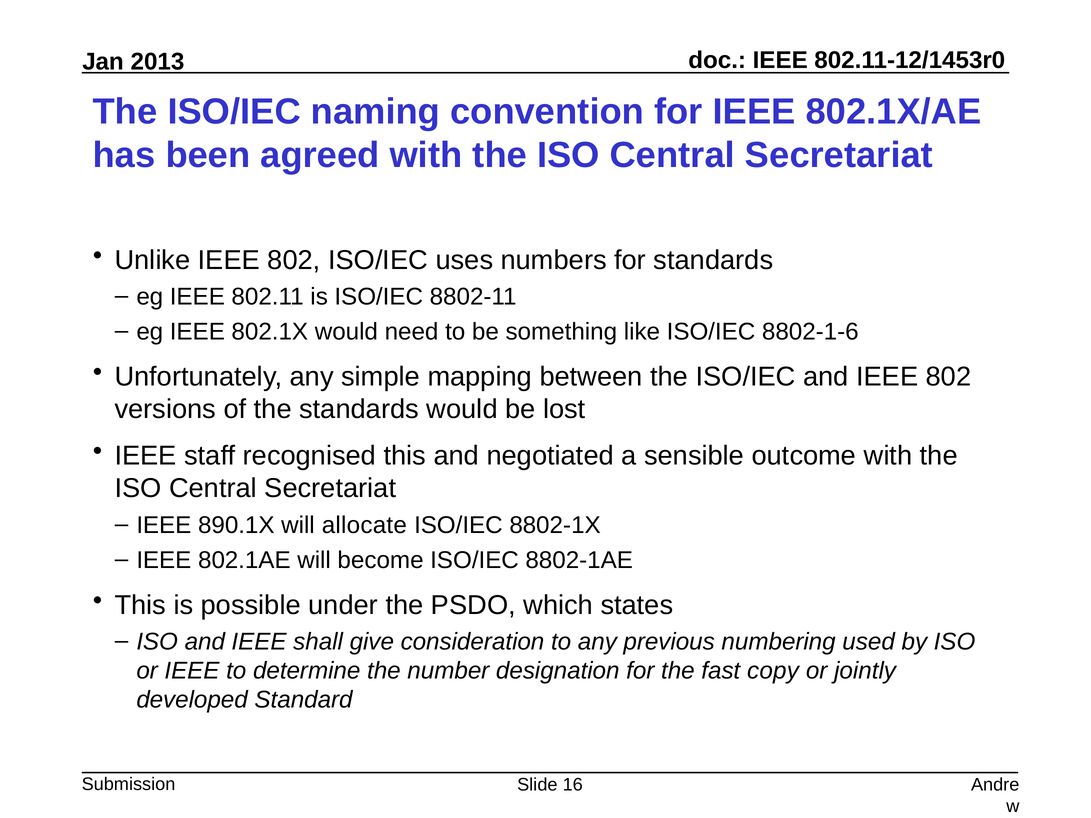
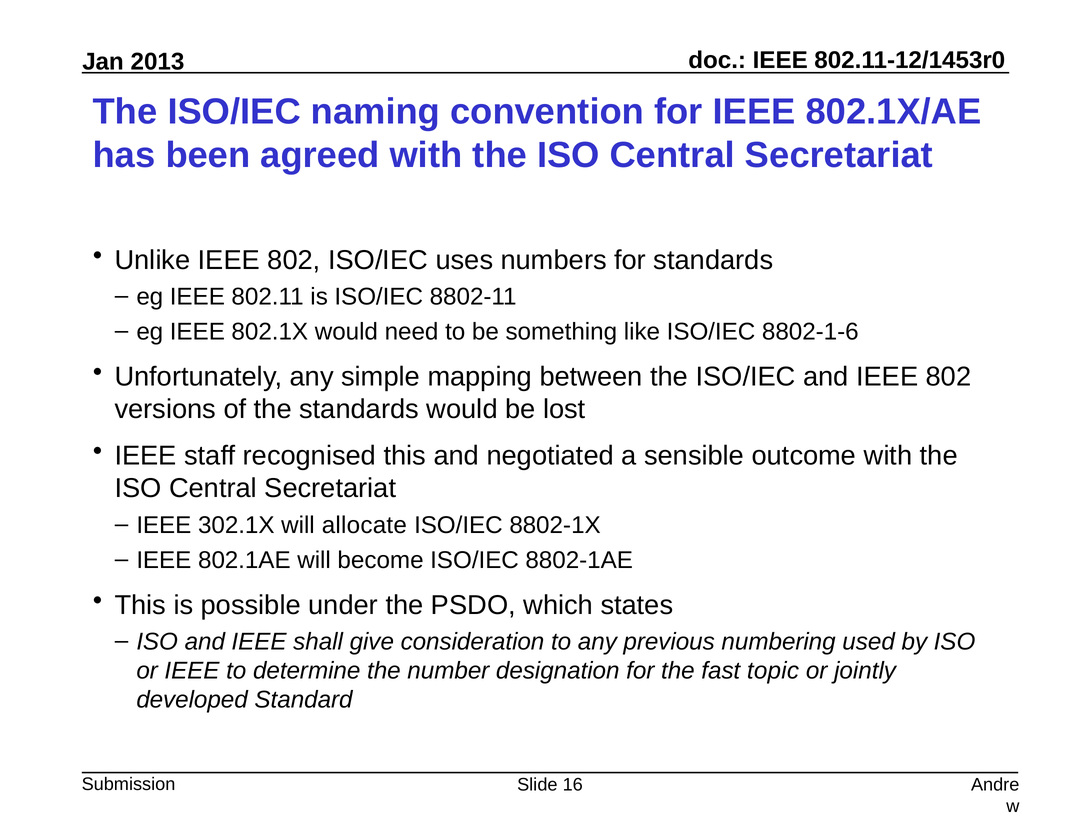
890.1X: 890.1X -> 302.1X (236, 525)
copy: copy -> topic (773, 671)
